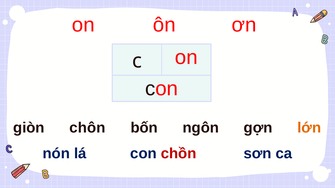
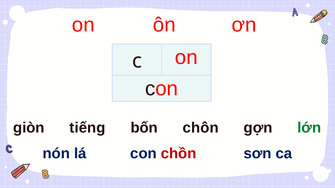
chôn: chôn -> tiếng (87, 128)
ngôn: ngôn -> chôn (201, 128)
lớn colour: orange -> green (309, 128)
